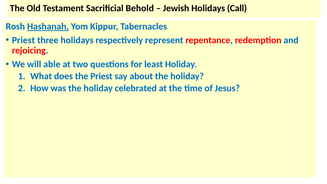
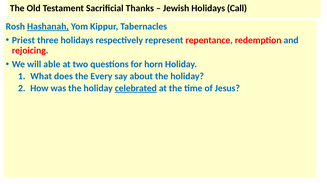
Behold: Behold -> Thanks (140, 8)
least: least -> horn (154, 64)
the Priest: Priest -> Every (101, 76)
celebrated underline: none -> present (136, 88)
